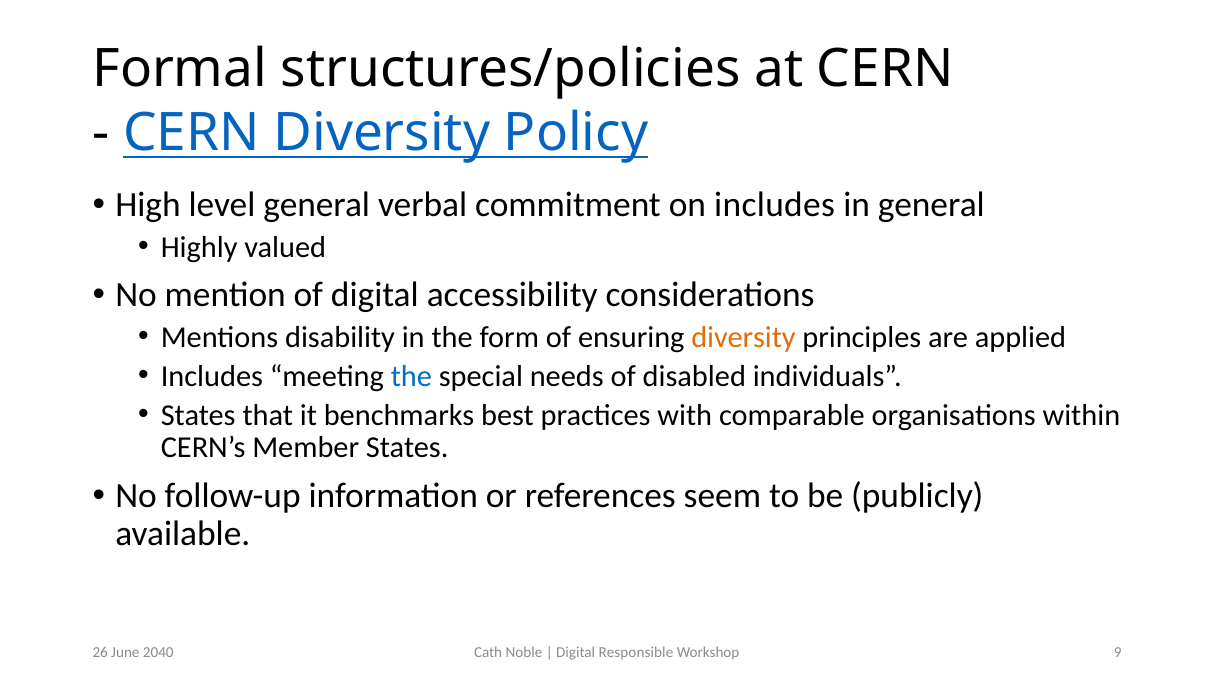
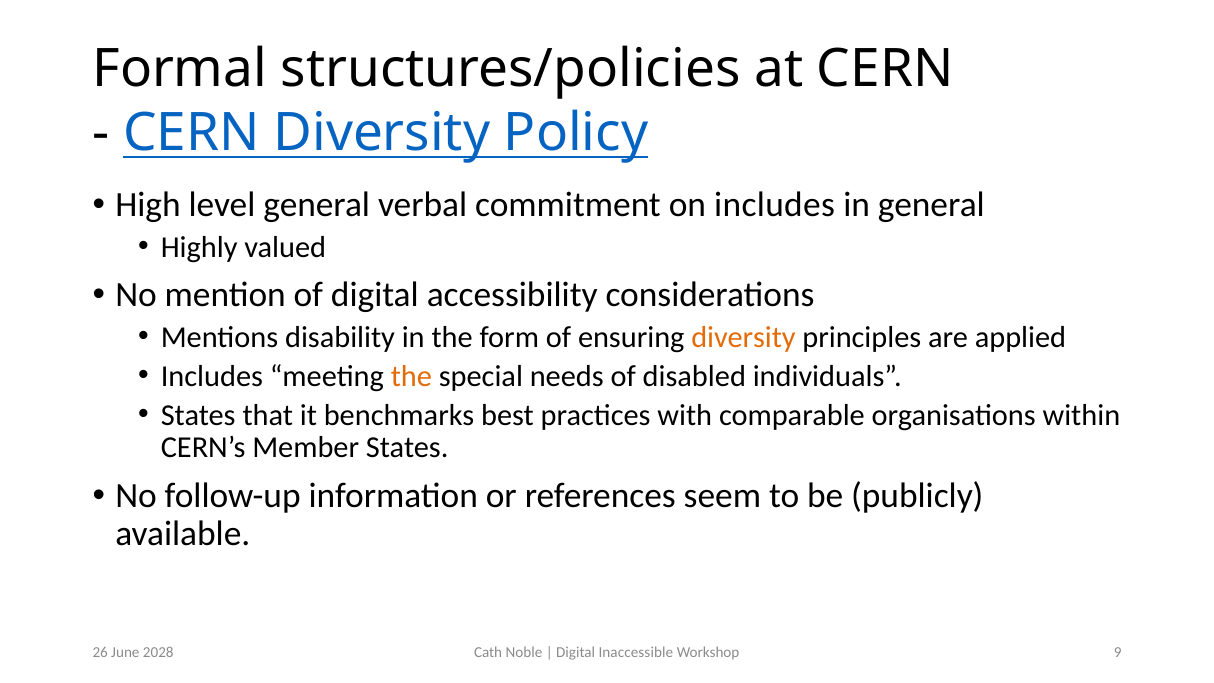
the colour: blue -> orange (411, 376)
Responsible: Responsible -> Inaccessible (636, 652)
2040: 2040 -> 2028 (158, 652)
